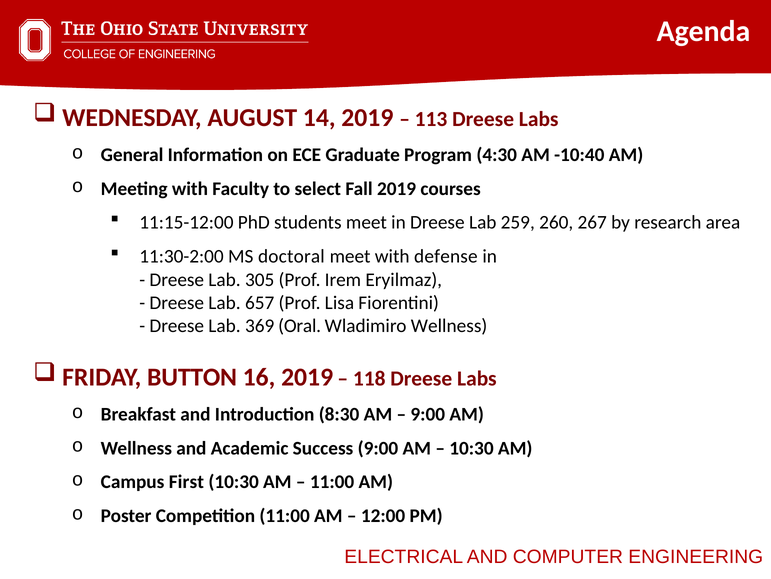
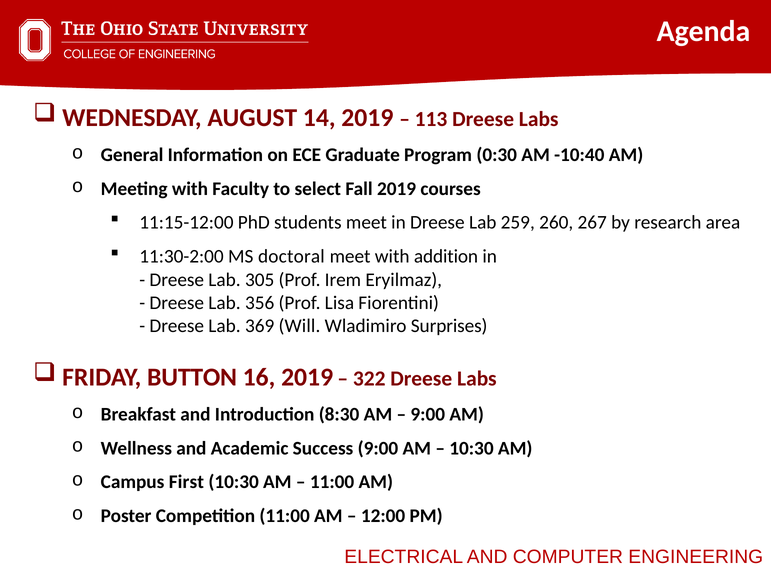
4:30: 4:30 -> 0:30 (497, 155)
defense: defense -> addition (446, 256)
657: 657 -> 356 (260, 302)
Oral: Oral -> Will (299, 326)
Wladimiro Wellness: Wellness -> Surprises (449, 326)
118: 118 -> 322 (369, 378)
